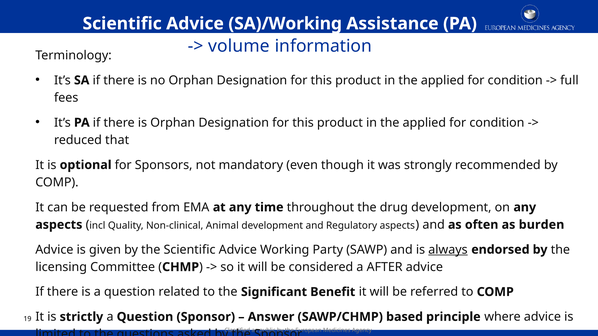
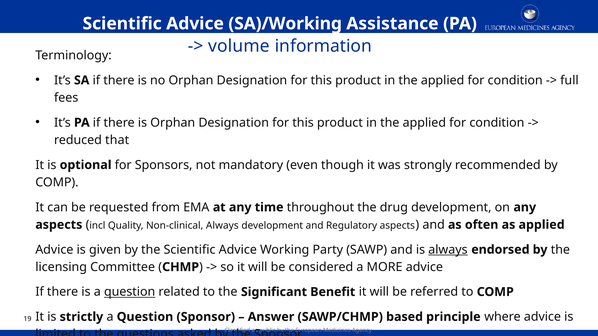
Non-clinical Animal: Animal -> Always (222, 226)
as burden: burden -> applied (542, 225)
AFTER: AFTER -> MORE (385, 267)
question underline: none -> present (130, 292)
